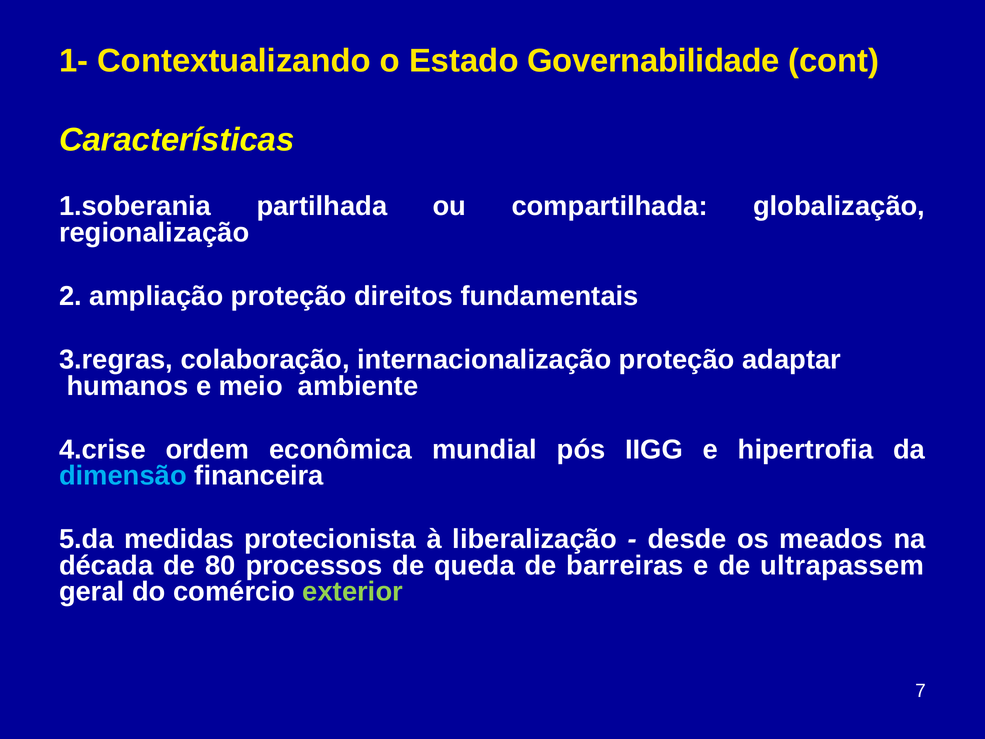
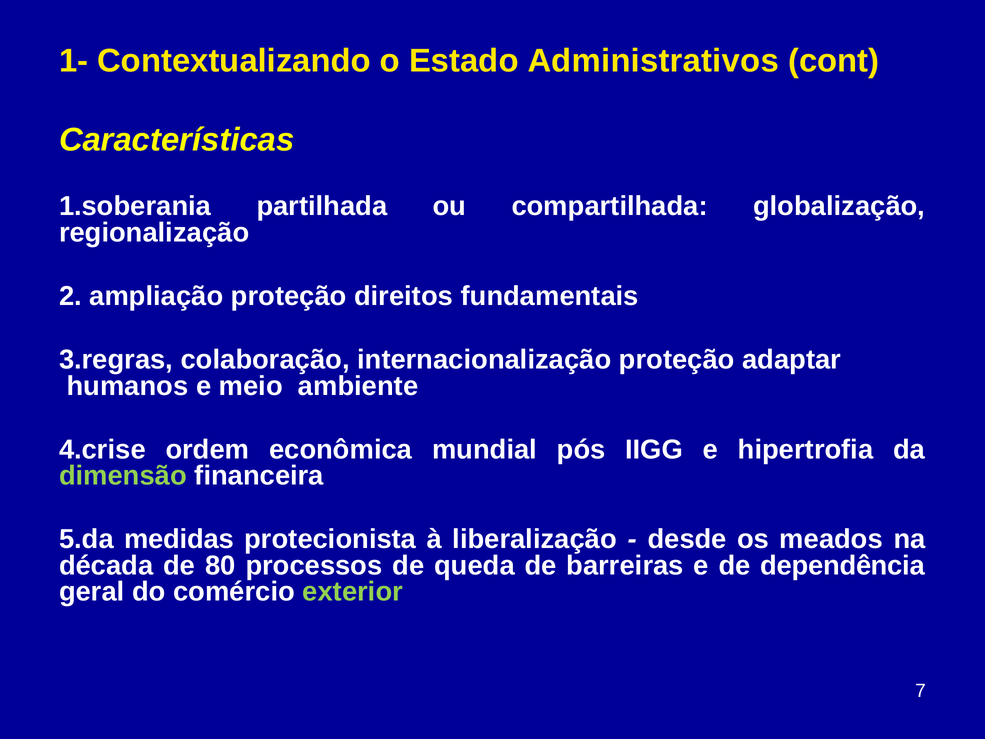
Governabilidade: Governabilidade -> Administrativos (653, 61)
dimensão colour: light blue -> light green (123, 476)
ultrapassem: ultrapassem -> dependência (843, 565)
